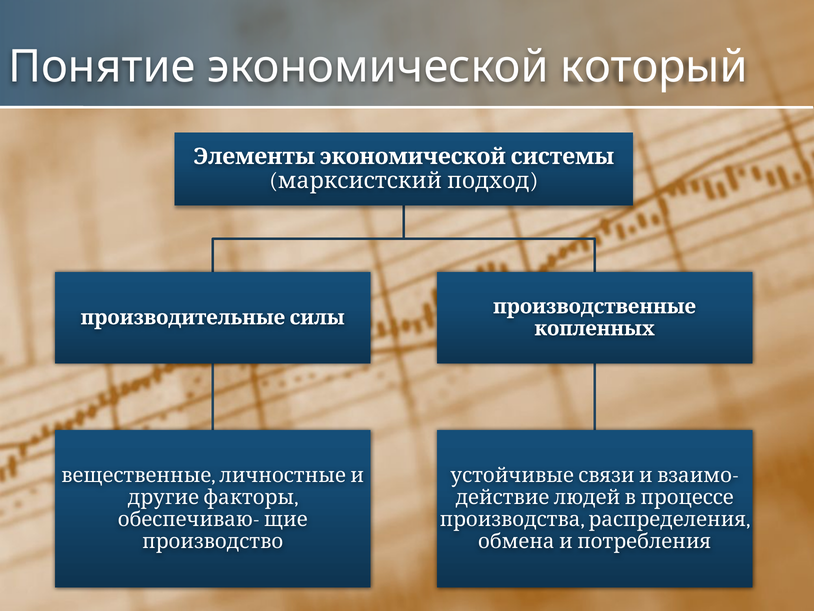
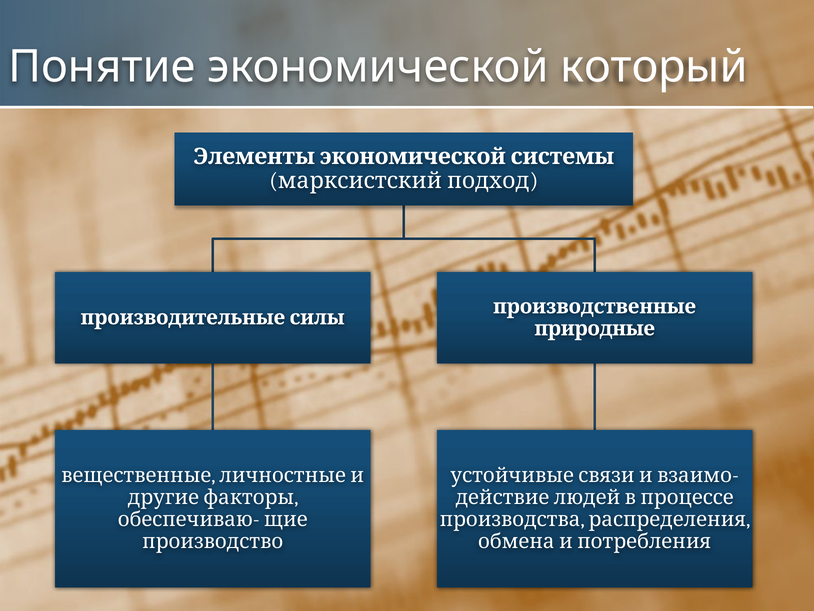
копленных: копленных -> природные (595, 328)
